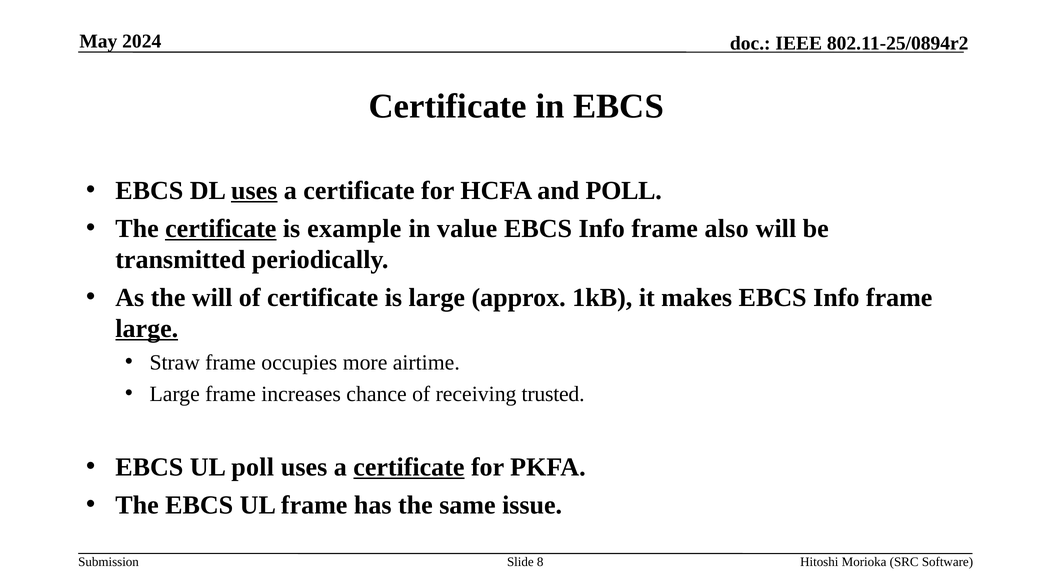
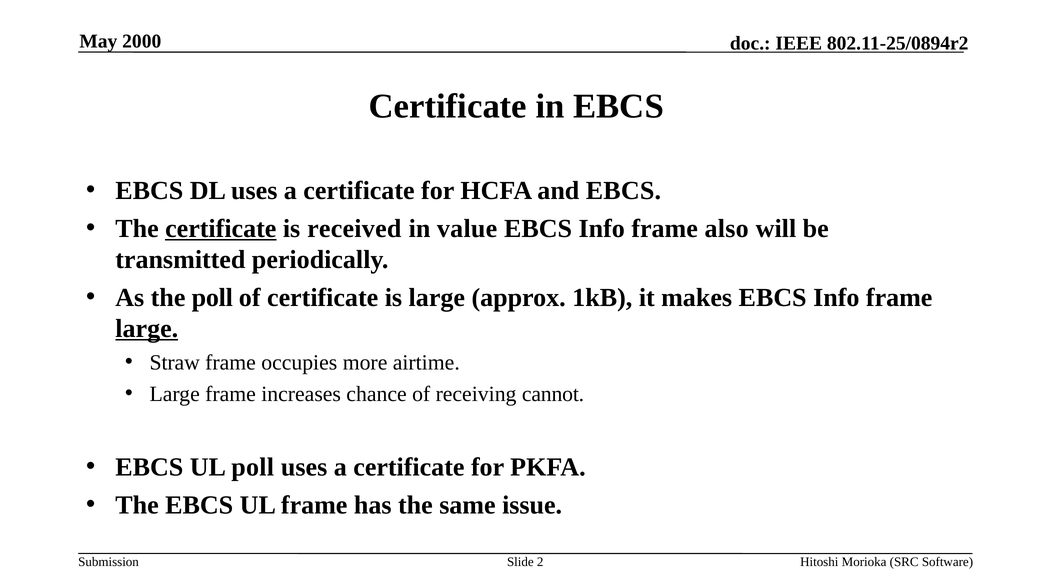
2024: 2024 -> 2000 (142, 41)
uses underline: present -> none (254, 191)
and POLL: POLL -> EBCS (623, 191)
example: example -> received (354, 228)
the will: will -> poll (212, 298)
trusted: trusted -> cannot (553, 394)
certificate underline: present -> none (409, 467)
8: 8 -> 2 (540, 562)
